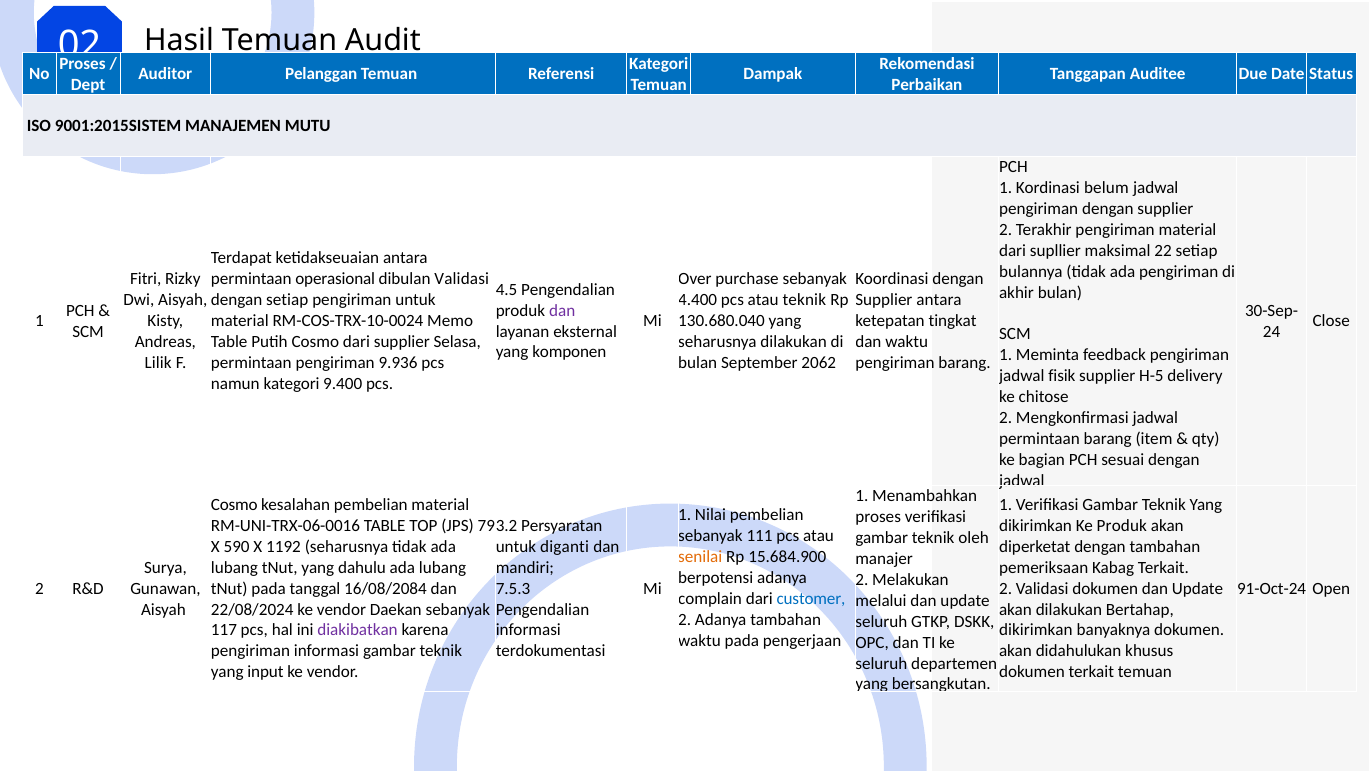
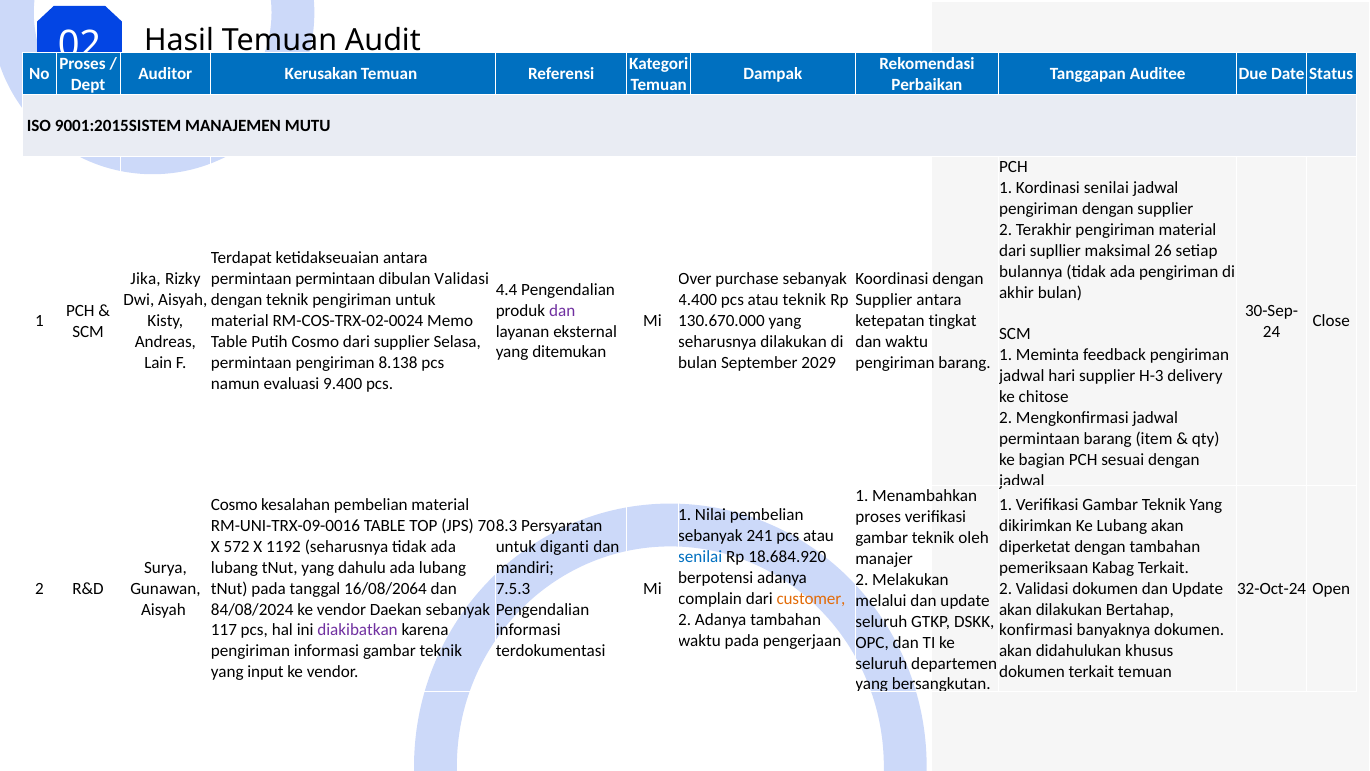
Pelanggan: Pelanggan -> Kerusakan (321, 74)
Kordinasi belum: belum -> senilai (1106, 188)
22: 22 -> 26 (1163, 250)
Fitri: Fitri -> Jika (146, 279)
permintaan operasional: operasional -> permintaan (335, 279)
4.5: 4.5 -> 4.4 (507, 289)
dengan setiap: setiap -> teknik (287, 300)
RM-COS-TRX-10-0024: RM-COS-TRX-10-0024 -> RM-COS-TRX-02-0024 (348, 321)
130.680.040: 130.680.040 -> 130.670.000 (722, 321)
komponen: komponen -> ditemukan (569, 352)
Lilik: Lilik -> Lain (158, 363)
9.936: 9.936 -> 8.138 (398, 363)
2062: 2062 -> 2029 (819, 363)
fisik: fisik -> hari (1062, 376)
H-5: H-5 -> H-3 (1151, 376)
namun kategori: kategori -> evaluasi (291, 384)
RM-UNI-TRX-06-0016: RM-UNI-TRX-06-0016 -> RM-UNI-TRX-09-0016 (285, 526)
79: 79 -> 70 (486, 526)
3.2: 3.2 -> 8.3 (507, 526)
Ke Produk: Produk -> Lubang (1122, 526)
111: 111 -> 241 (760, 536)
590: 590 -> 572 (237, 546)
senilai colour: orange -> blue (700, 557)
15.684.900: 15.684.900 -> 18.684.920 (787, 557)
16/08/2084: 16/08/2084 -> 16/08/2064 (386, 588)
91-Oct-24: 91-Oct-24 -> 32-Oct-24 (1272, 588)
customer colour: blue -> orange (811, 599)
22/08/2024: 22/08/2024 -> 84/08/2024 (252, 609)
dikirimkan: dikirimkan -> konfirmasi (1036, 630)
